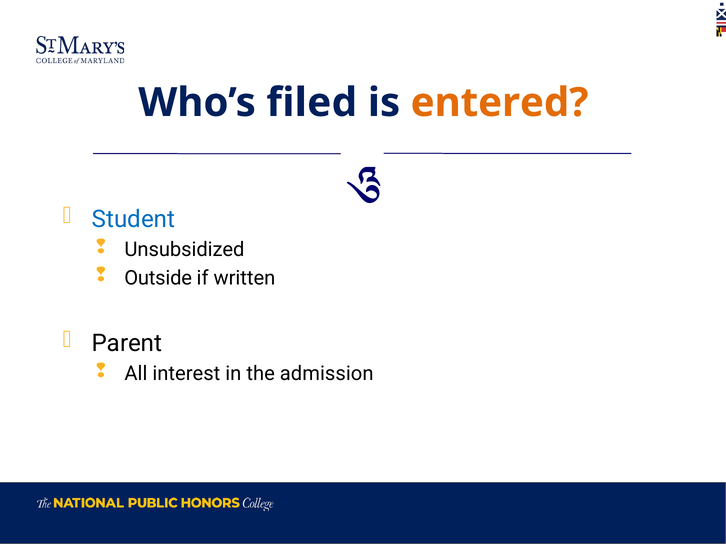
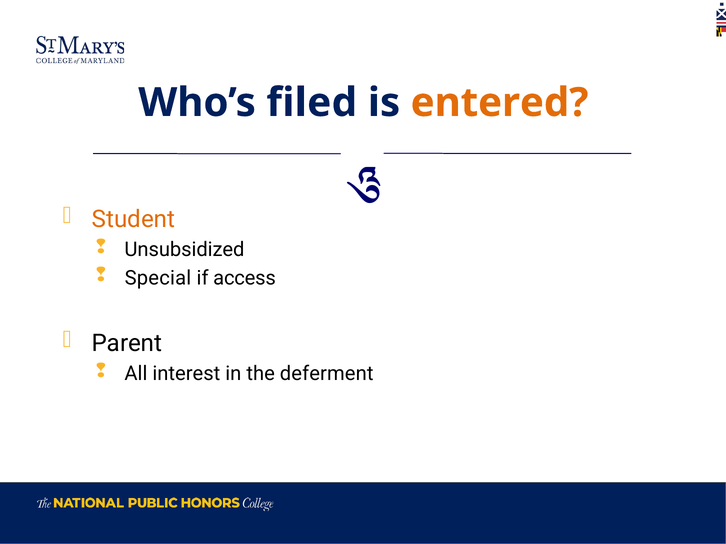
Student colour: blue -> orange (133, 220)
Outside: Outside -> Special (158, 278)
written: written -> access (245, 278)
admission: admission -> deferment (327, 374)
